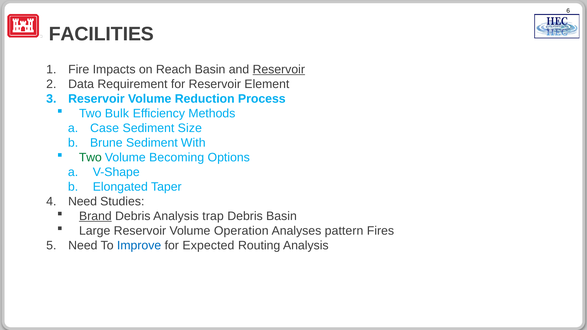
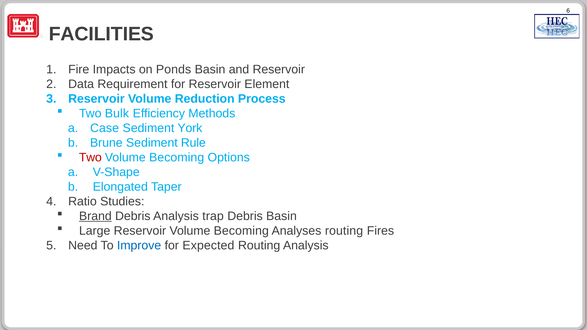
Reach: Reach -> Ponds (174, 69)
Reservoir underline: present -> none (279, 69)
Size: Size -> York (190, 128)
With: With -> Rule (193, 143)
Two colour: green -> red (90, 157)
Need: Need -> Ratio (82, 202)
Reservoir Volume Operation: Operation -> Becoming (241, 231)
Analyses pattern: pattern -> routing (344, 231)
